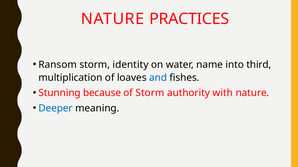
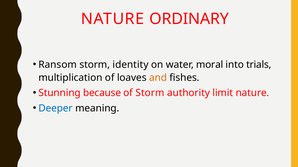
PRACTICES: PRACTICES -> ORDINARY (189, 19)
name: name -> moral (210, 65)
third: third -> trials (259, 65)
and colour: blue -> orange (158, 78)
with: with -> limit (223, 93)
